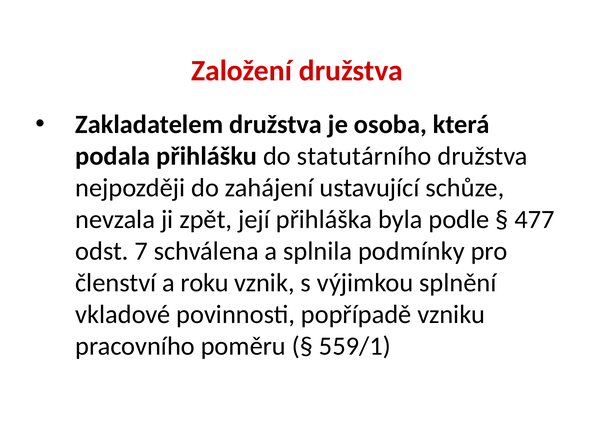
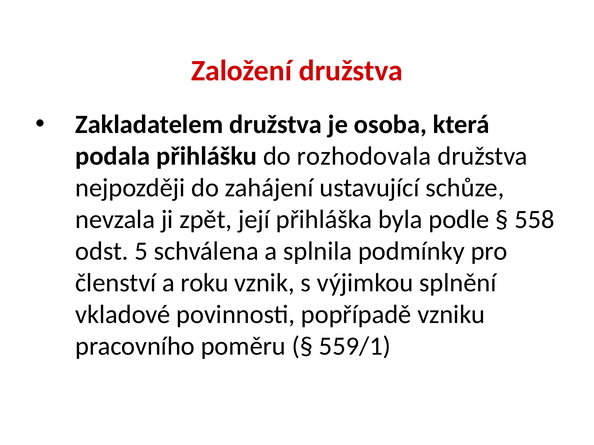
statutárního: statutárního -> rozhodovala (364, 156)
477: 477 -> 558 (534, 220)
7: 7 -> 5 (141, 251)
